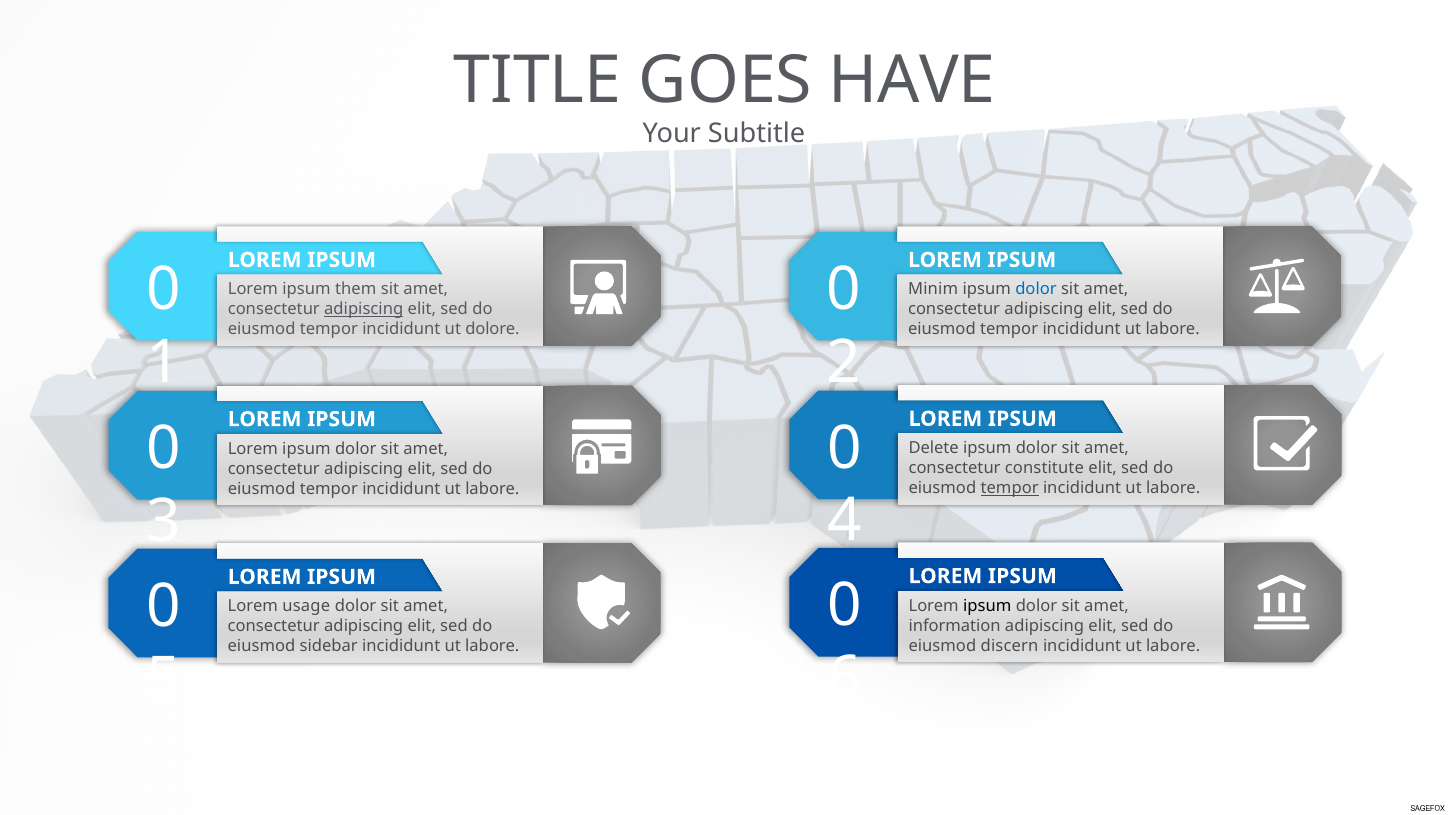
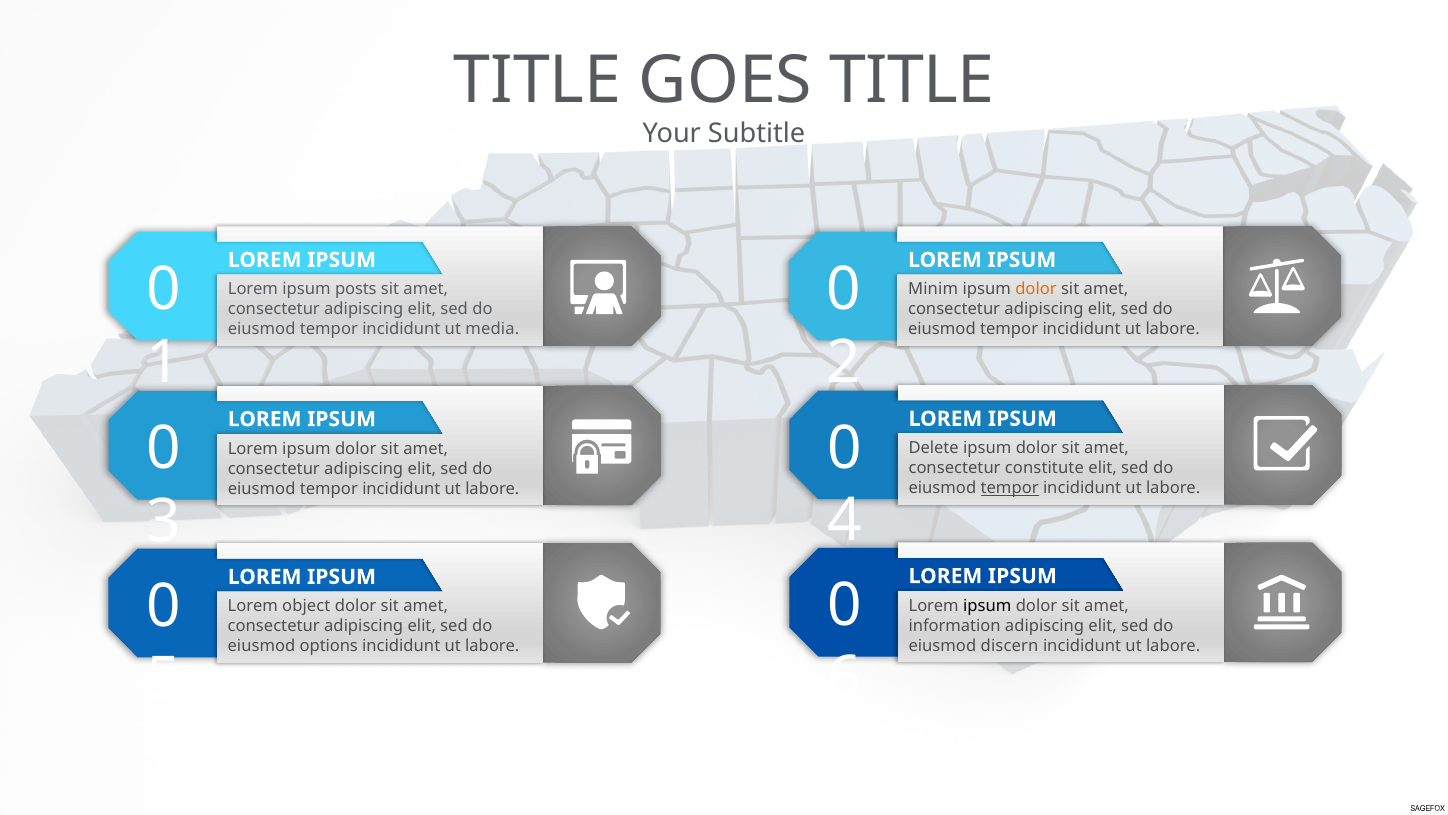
GOES HAVE: HAVE -> TITLE (912, 80)
them: them -> posts (356, 289)
dolor colour: blue -> orange (1036, 289)
adipiscing underline: present -> none (364, 309)
dolore: dolore -> media (492, 329)
usage: usage -> object (306, 606)
sidebar: sidebar -> options (329, 646)
